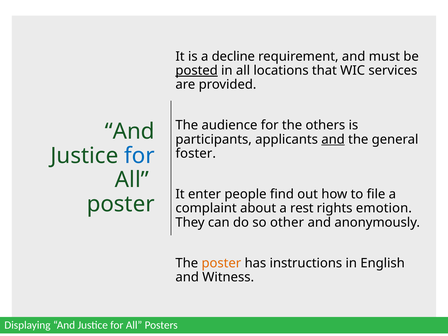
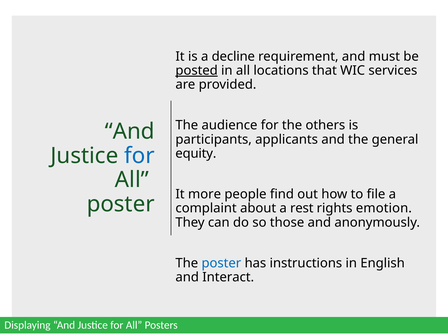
and underline: present -> none (333, 139)
foster: foster -> equity (196, 154)
enter: enter -> more (205, 194)
other: other -> those (287, 222)
poster colour: orange -> blue (221, 263)
Witness: Witness -> Interact (228, 277)
